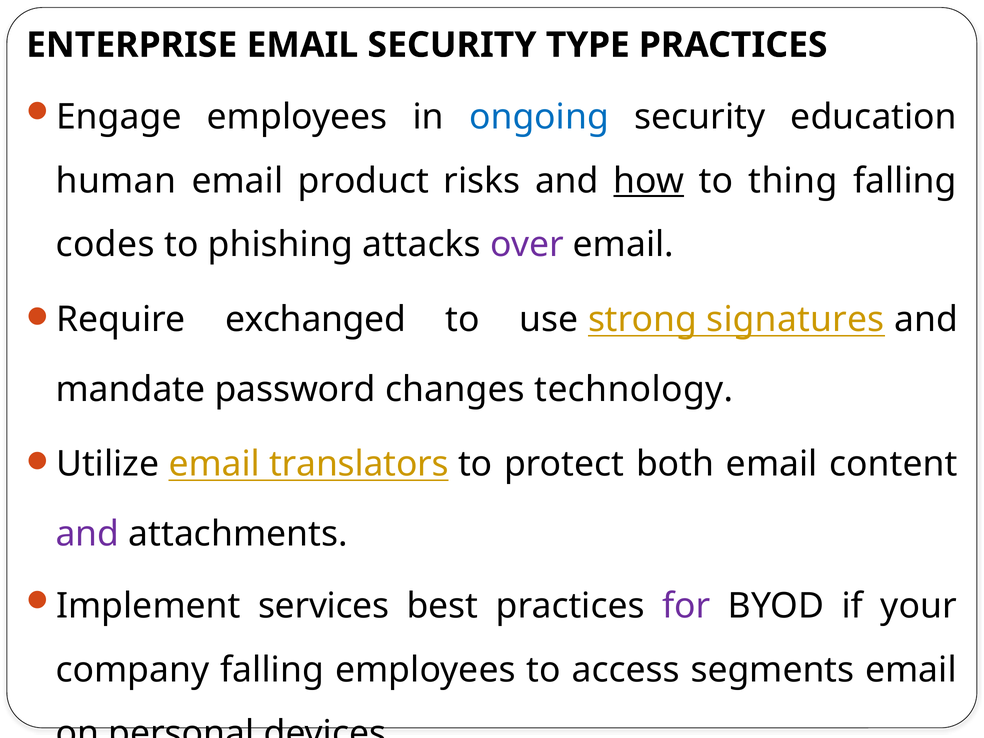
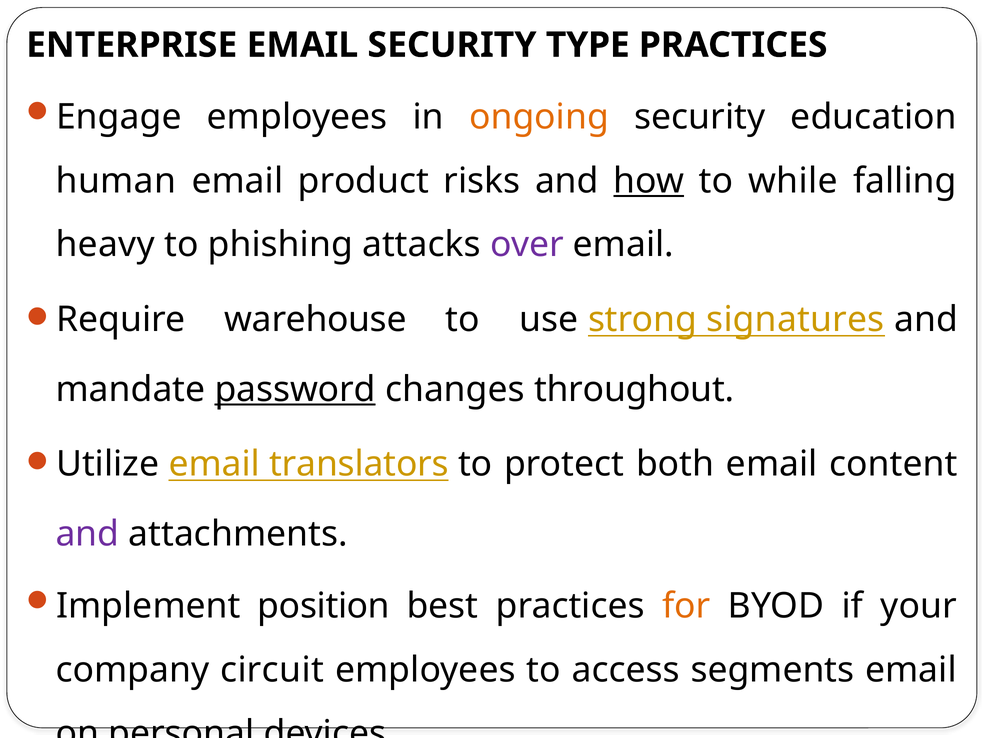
ongoing colour: blue -> orange (539, 117)
thing: thing -> while (793, 181)
codes: codes -> heavy (105, 245)
exchanged: exchanged -> warehouse (316, 320)
password underline: none -> present (295, 389)
technology: technology -> throughout (634, 389)
services: services -> position (324, 606)
for colour: purple -> orange (686, 606)
company falling: falling -> circuit (272, 670)
